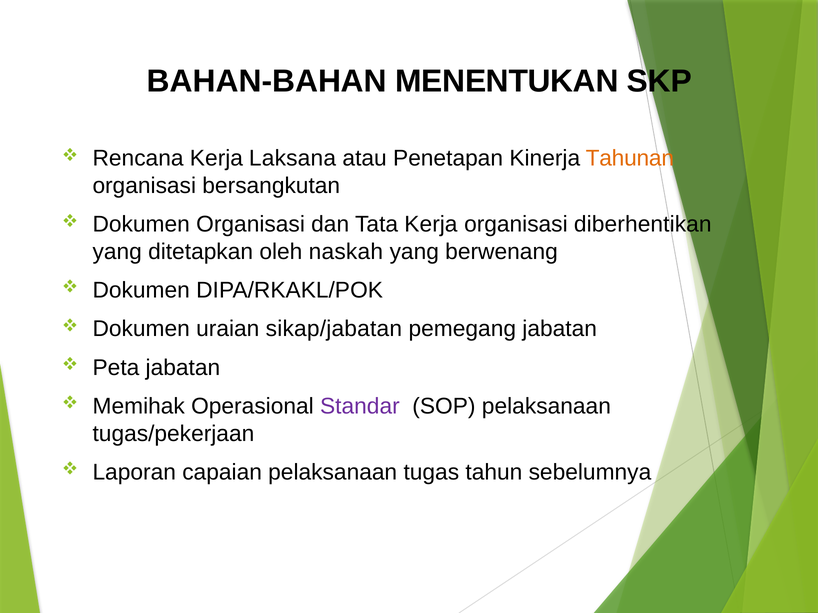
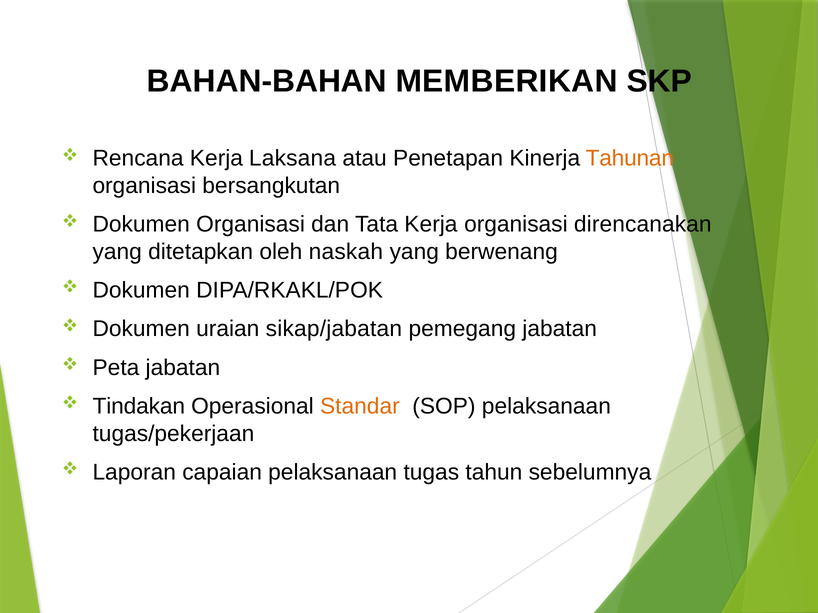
MENENTUKAN: MENENTUKAN -> MEMBERIKAN (507, 81)
diberhentikan: diberhentikan -> direncanakan (643, 225)
Memihak: Memihak -> Tindakan (139, 407)
Standar colour: purple -> orange (360, 407)
